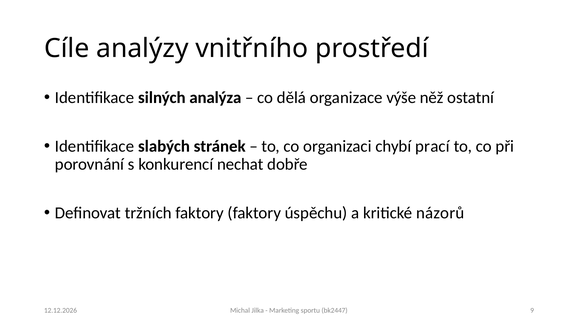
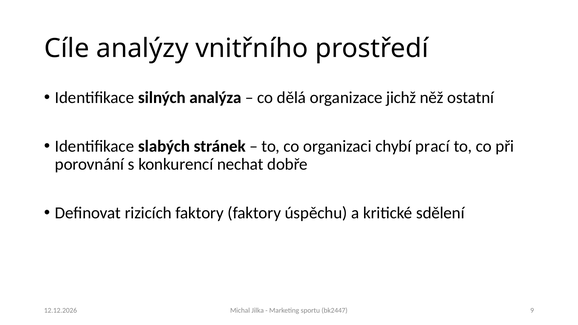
výše: výše -> jichž (401, 98)
tržních: tržních -> rizicích (148, 213)
názorů: názorů -> sdělení (440, 213)
